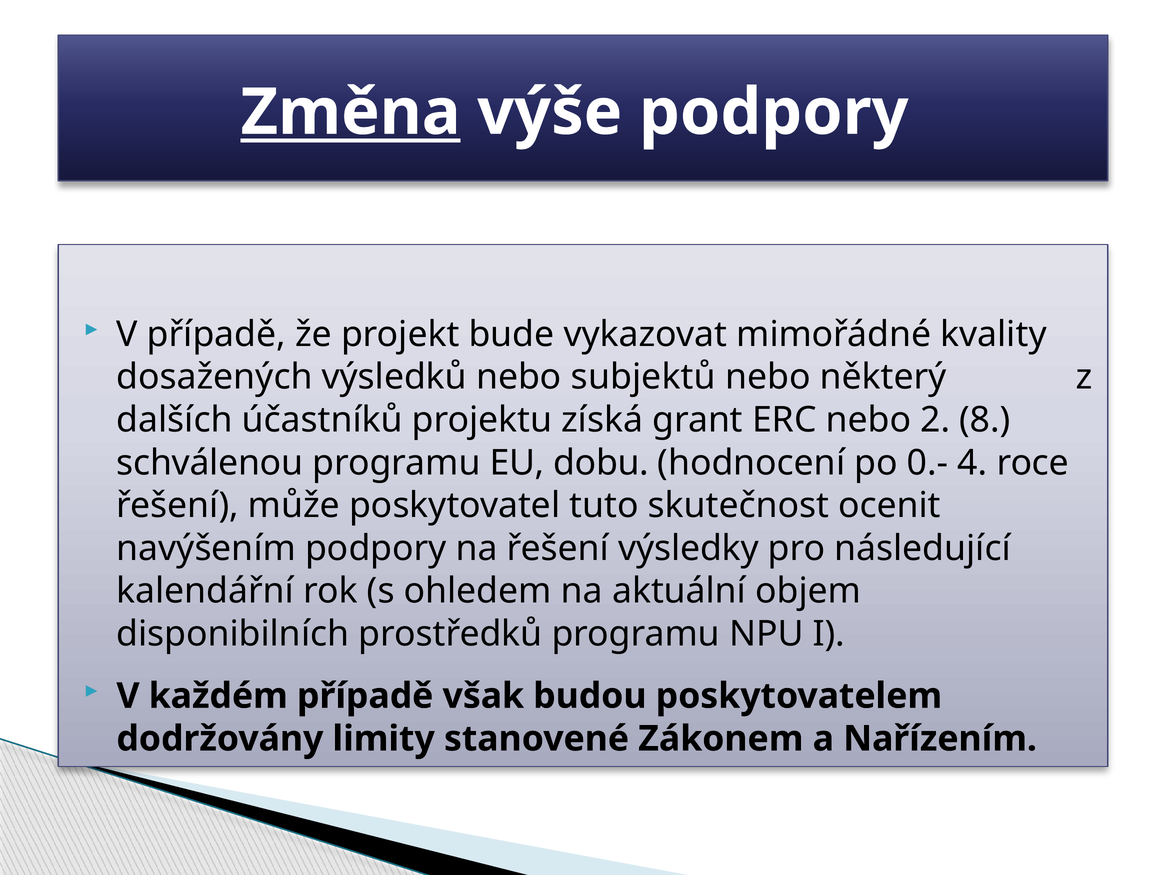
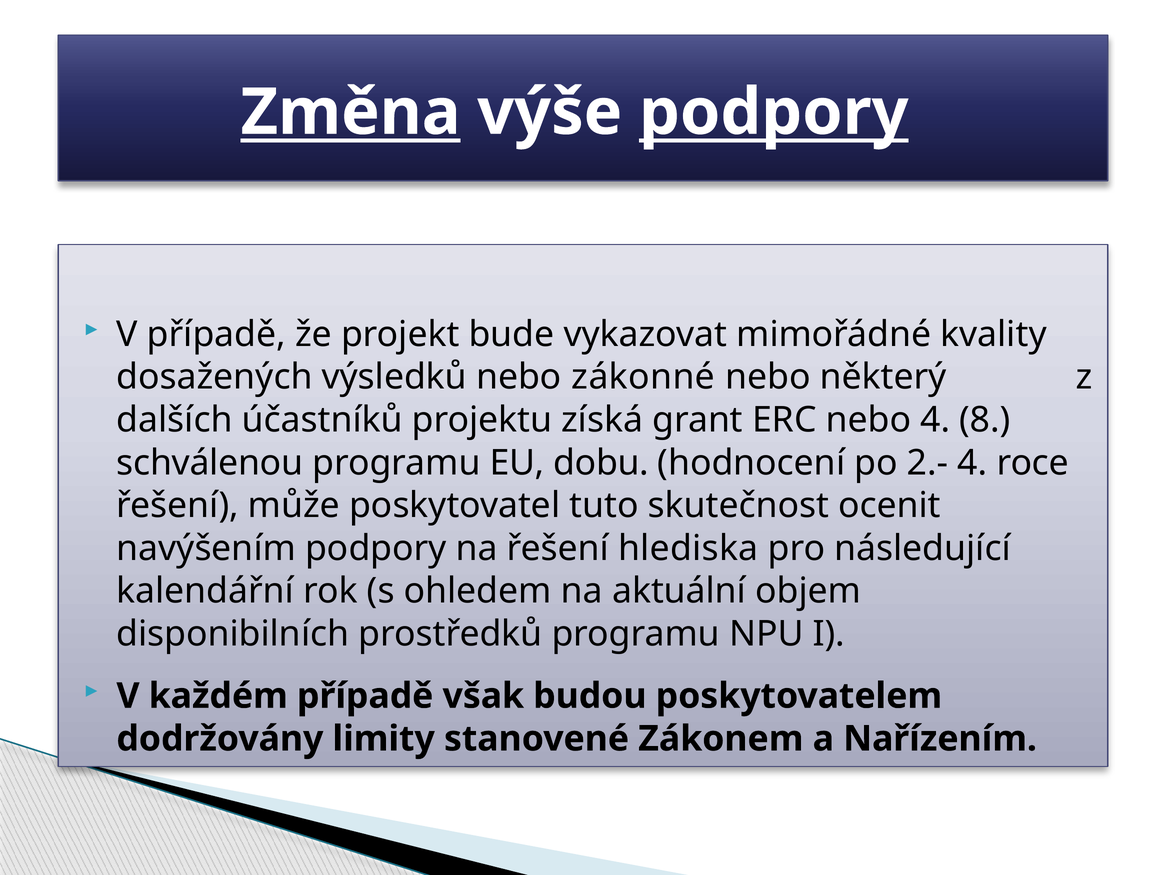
podpory underline: none -> present (774, 112)
subjektů: subjektů -> zákonné (643, 377)
nebo 2: 2 -> 4 (935, 420)
0.-: 0.- -> 2.- (928, 462)
výsledky: výsledky -> hlediska (688, 548)
